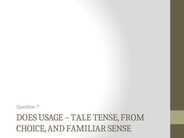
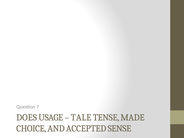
FROM: FROM -> MADE (133, 117)
FAMILIAR: FAMILIAR -> ACCEPTED (86, 129)
